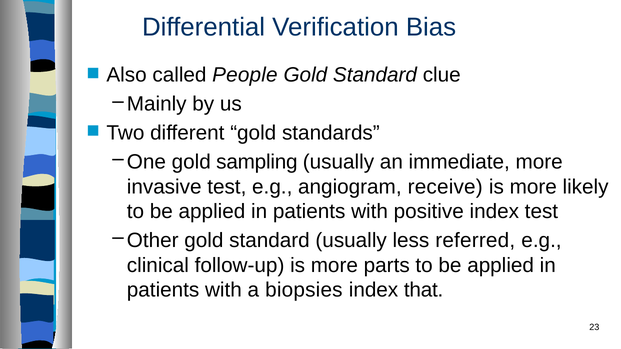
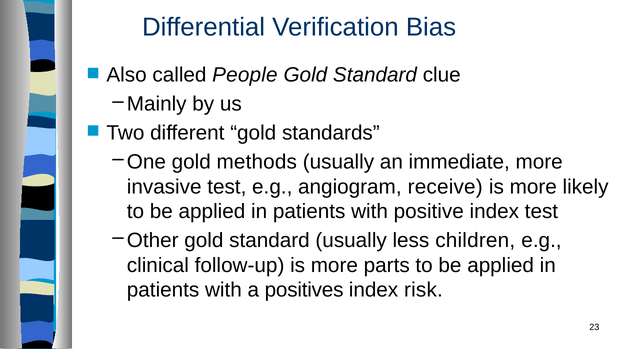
sampling: sampling -> methods (257, 162)
referred: referred -> children (475, 241)
biopsies: biopsies -> positives (304, 290)
that: that -> risk (423, 290)
